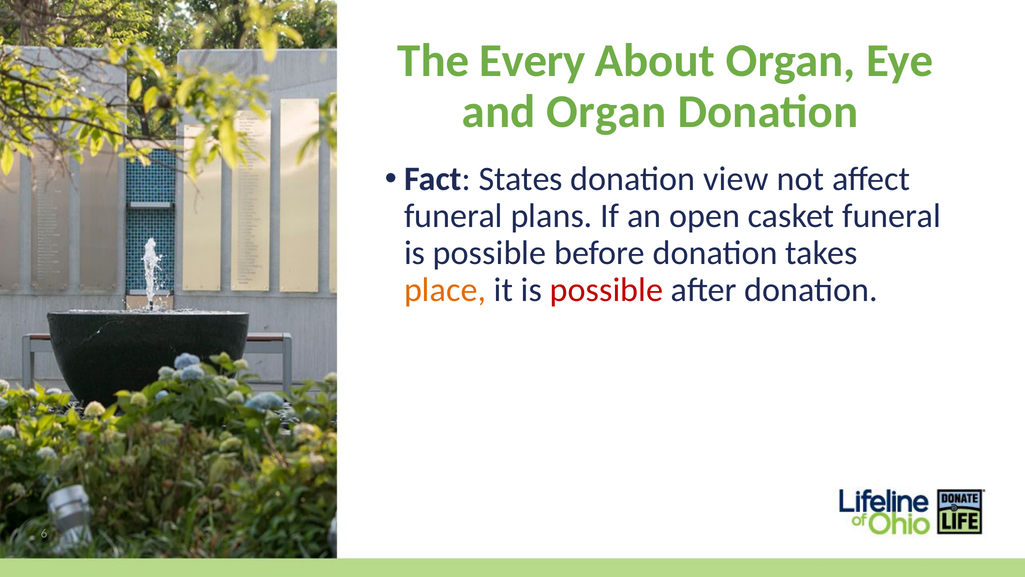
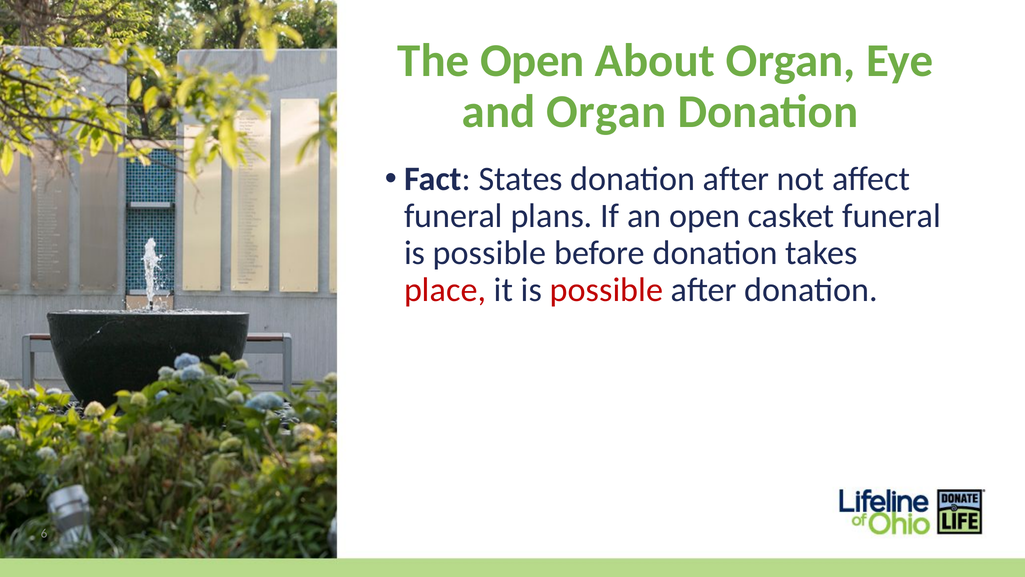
The Every: Every -> Open (532, 61)
donation view: view -> after (736, 179)
place colour: orange -> red (445, 290)
